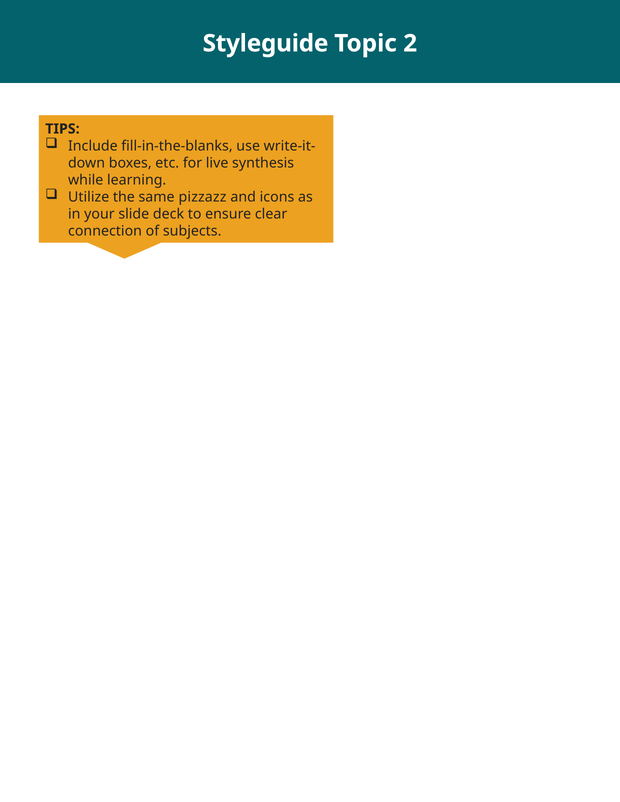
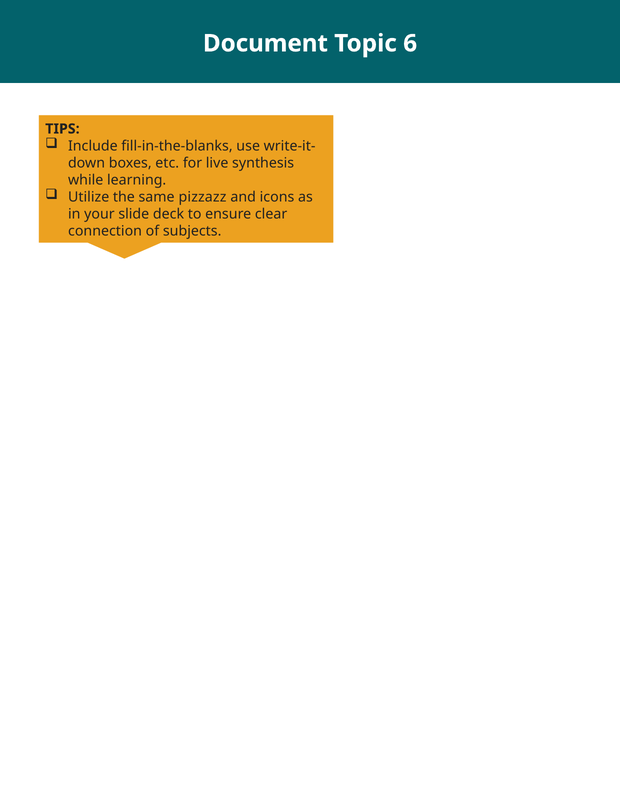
Styleguide: Styleguide -> Document (265, 43)
2: 2 -> 6 (410, 43)
